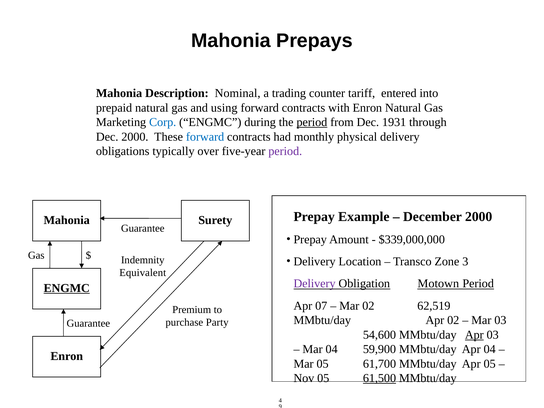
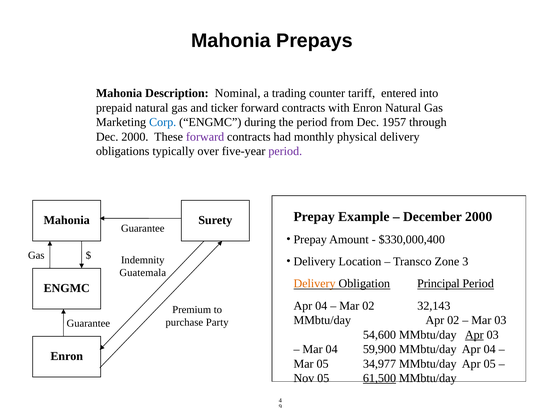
using: using -> ticker (224, 108)
period underline: present -> none (312, 122)
1931: 1931 -> 1957 (394, 122)
forward colour: blue -> purple (205, 137)
$339,000,000: $339,000,000 -> $330,000,400 (412, 240)
Equivalent: Equivalent -> Guatemala (143, 273)
Delivery colour: purple -> orange (315, 284)
Motown: Motown -> Principal (438, 284)
ENGMC underline: present -> none (67, 288)
07: 07 -> 04 (321, 306)
62,519: 62,519 -> 32,143 (434, 306)
61,700: 61,700 -> 34,977 (379, 364)
